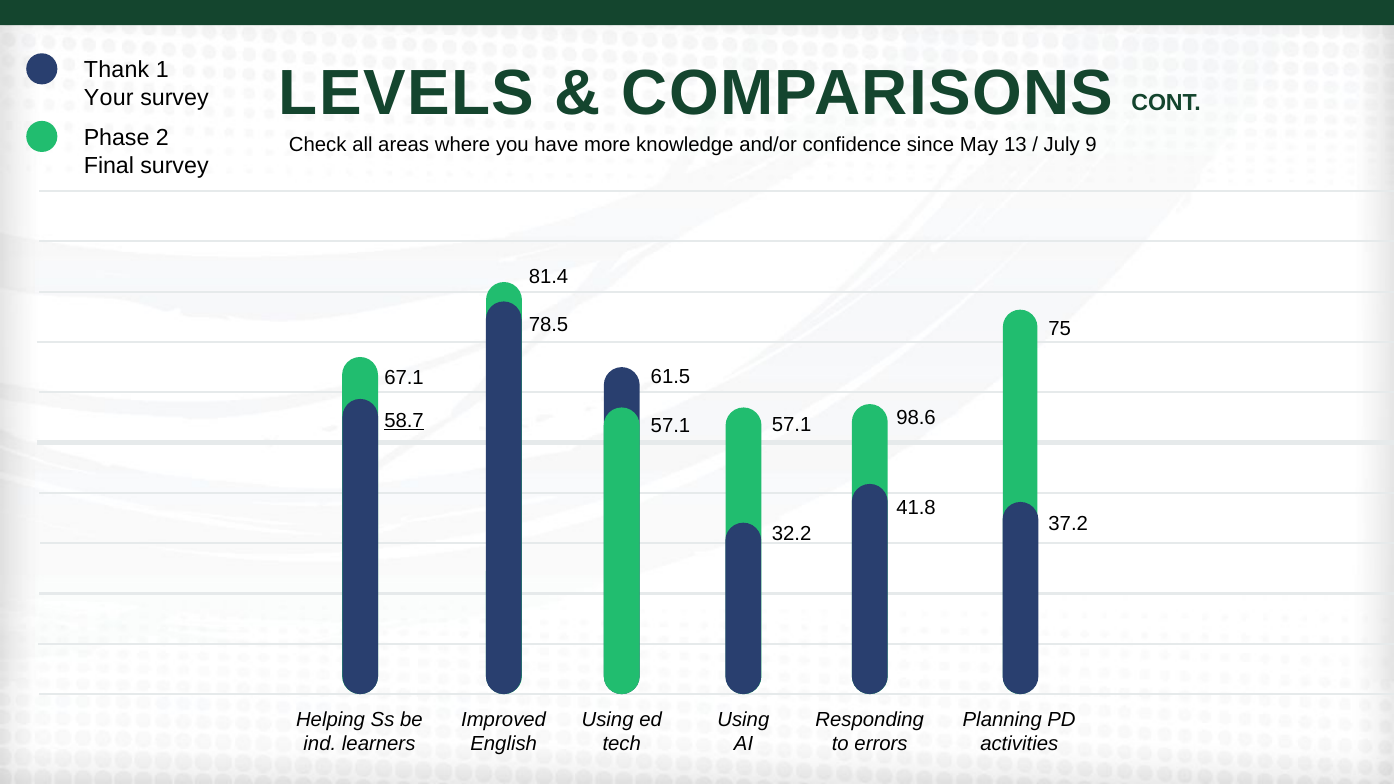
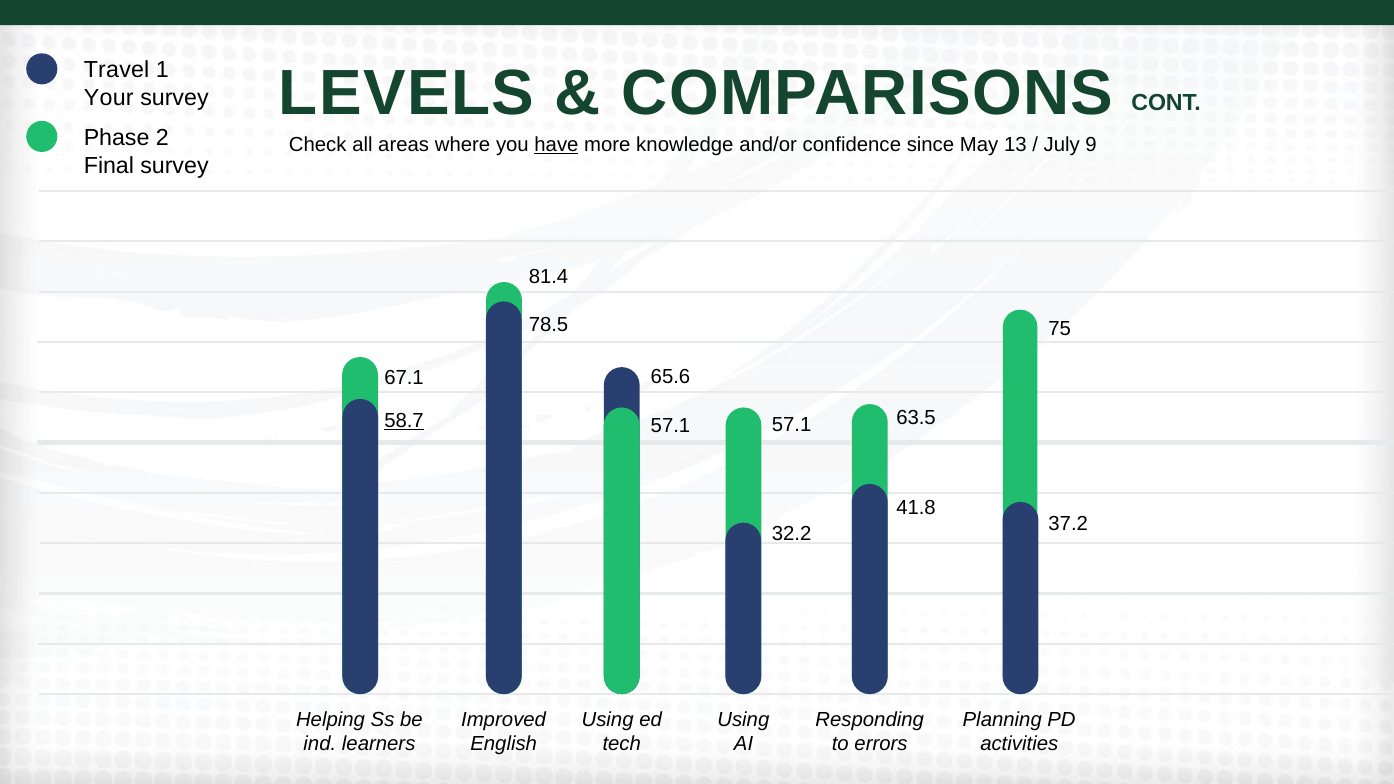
Thank: Thank -> Travel (117, 70)
have underline: none -> present (556, 145)
61.5: 61.5 -> 65.6 (670, 376)
98.6: 98.6 -> 63.5 (916, 418)
